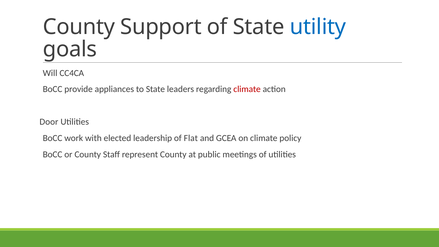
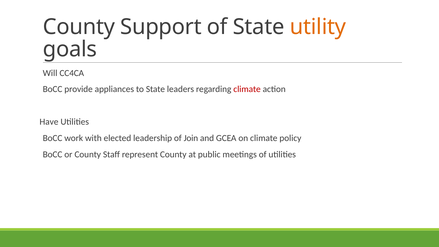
utility colour: blue -> orange (318, 27)
Door: Door -> Have (49, 122)
Flat: Flat -> Join (191, 138)
